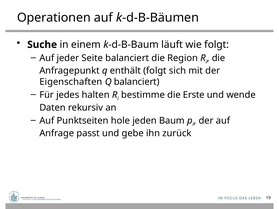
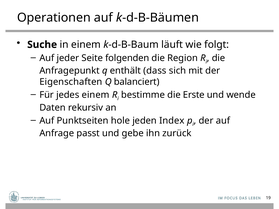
Seite balanciert: balanciert -> folgenden (127, 58)
enthält folgt: folgt -> dass (155, 71)
jedes halten: halten -> einem (96, 95)
Baum: Baum -> Index (172, 121)
